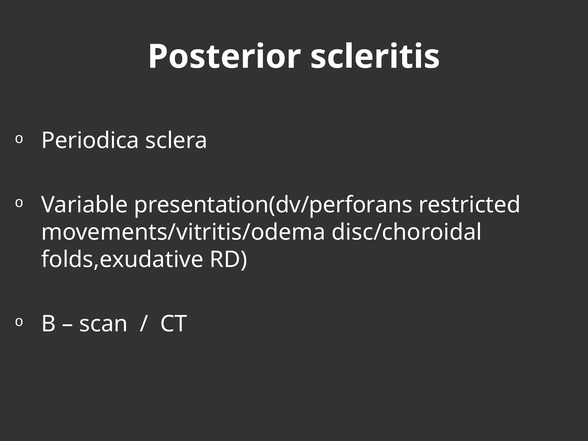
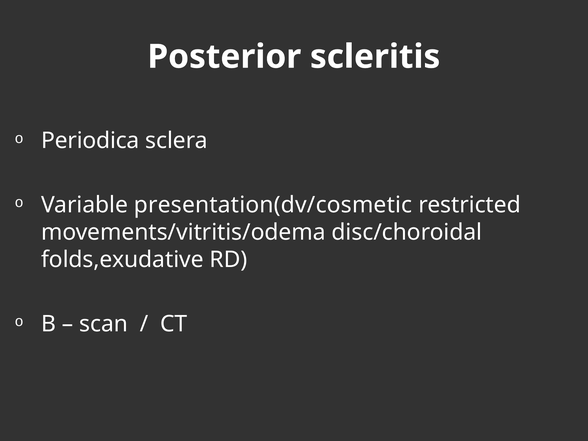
presentation(dv/perforans: presentation(dv/perforans -> presentation(dv/cosmetic (273, 205)
